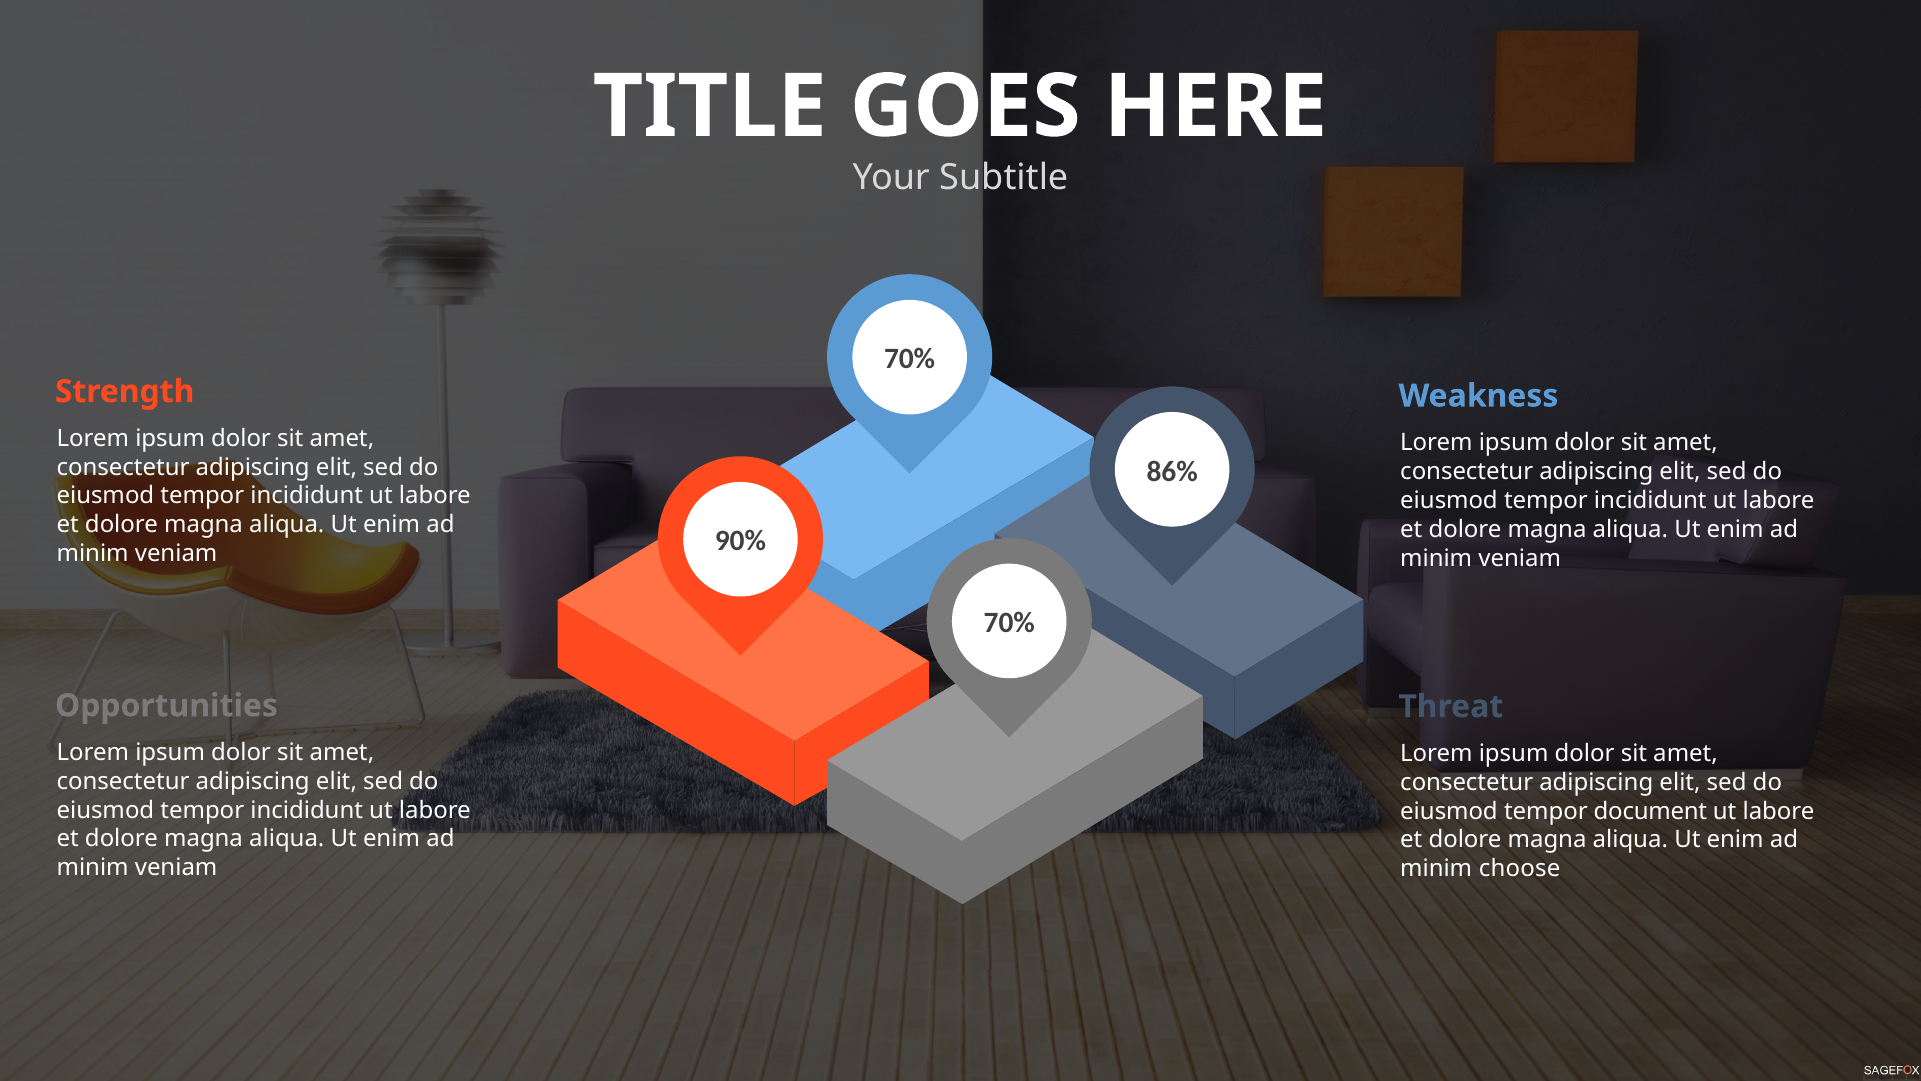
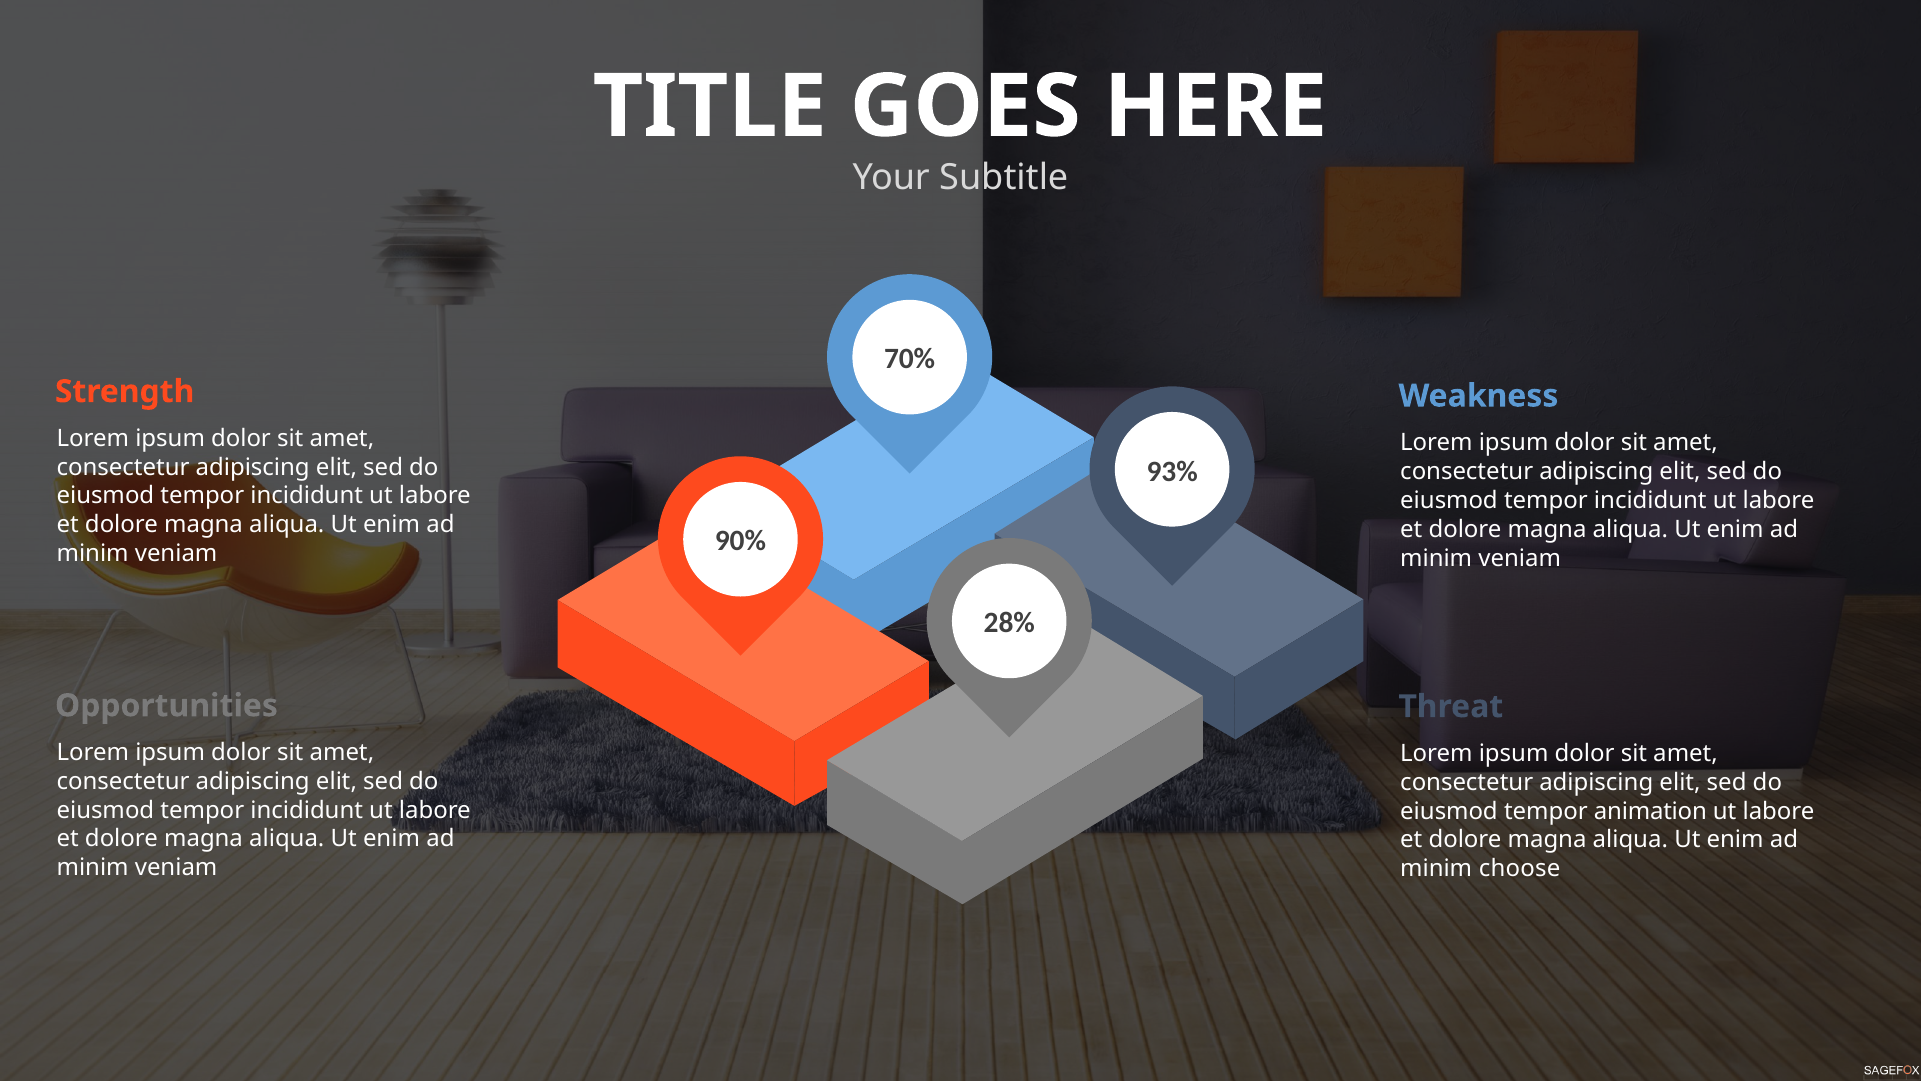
86%: 86% -> 93% (1172, 471)
70%: 70% -> 28% (1009, 623)
document: document -> animation (1650, 811)
